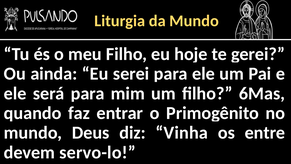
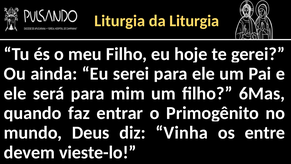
da Mundo: Mundo -> Liturgia (194, 21)
servo-lo: servo-lo -> vieste-lo (98, 152)
